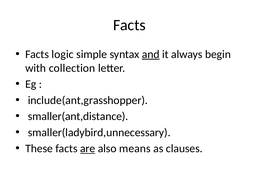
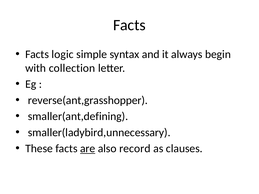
and underline: present -> none (151, 54)
include(ant,grasshopper: include(ant,grasshopper -> reverse(ant,grasshopper (88, 100)
smaller(ant,distance: smaller(ant,distance -> smaller(ant,defining (78, 117)
means: means -> record (135, 149)
